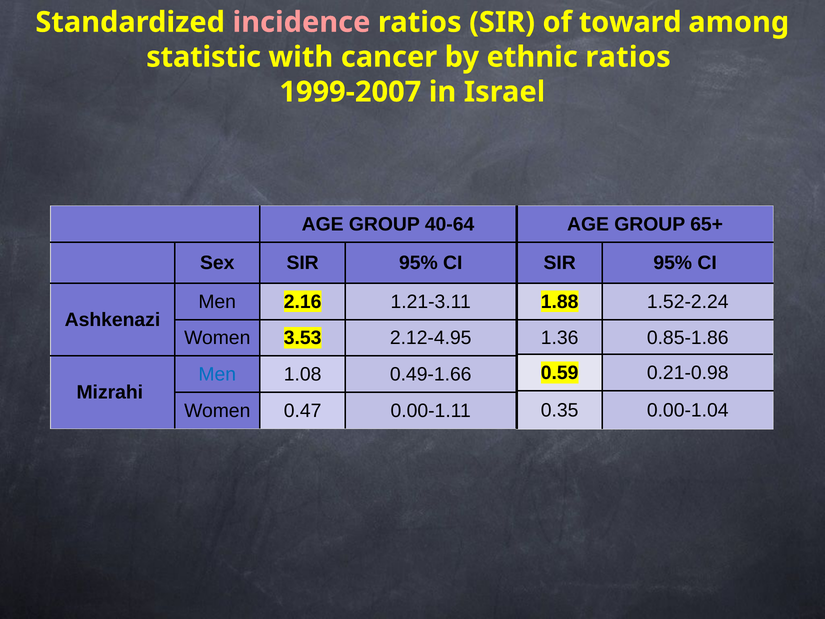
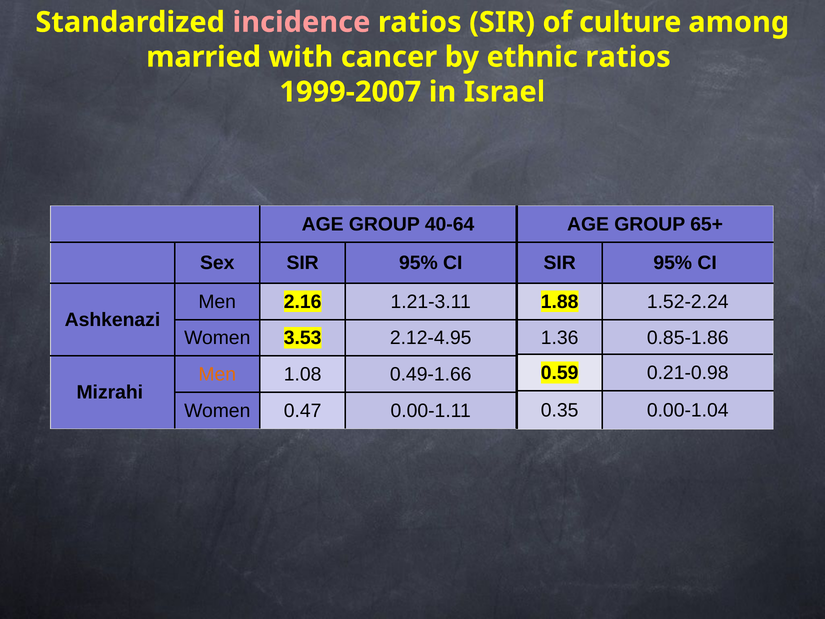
toward: toward -> culture (630, 22)
statistic: statistic -> married (204, 57)
Men colour: blue -> orange (217, 374)
